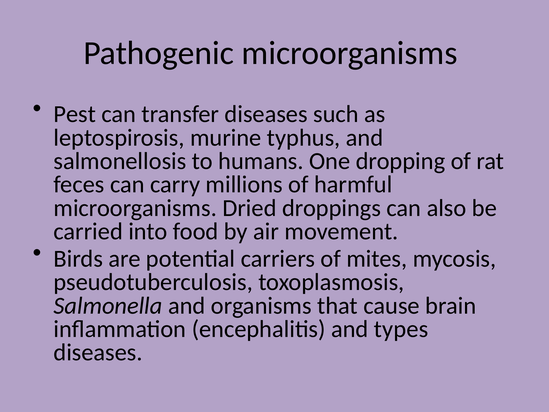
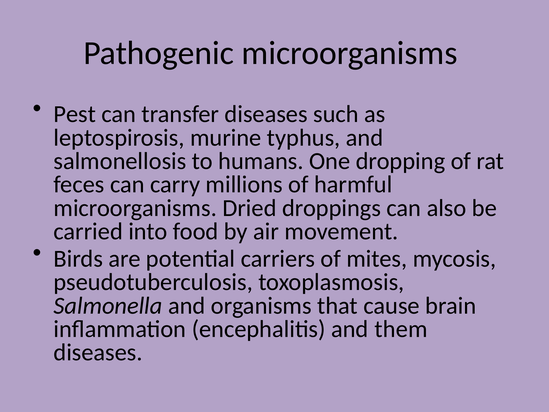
types: types -> them (401, 329)
